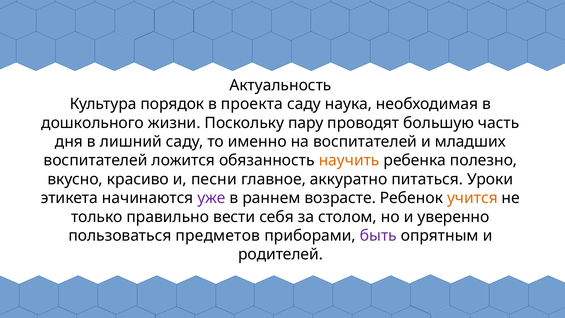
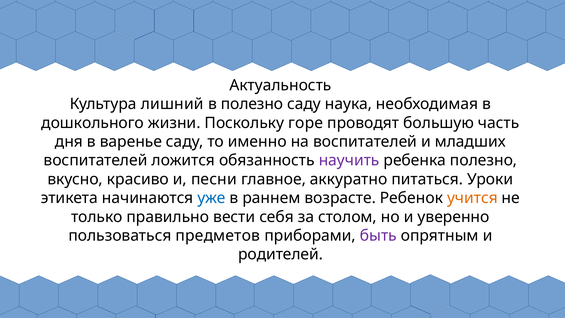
порядок: порядок -> лишний (172, 104)
в проекта: проекта -> полезно (252, 104)
пару: пару -> горе (306, 123)
лишний: лишний -> варенье (131, 142)
научить colour: orange -> purple (349, 160)
уже colour: purple -> blue (211, 198)
